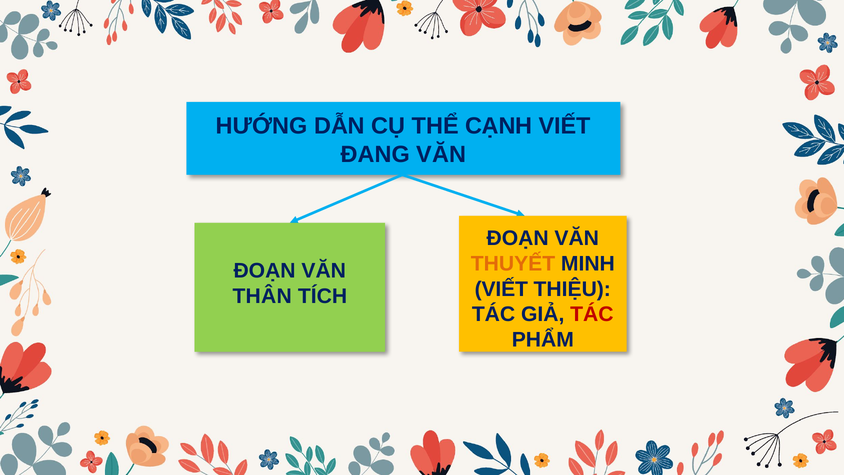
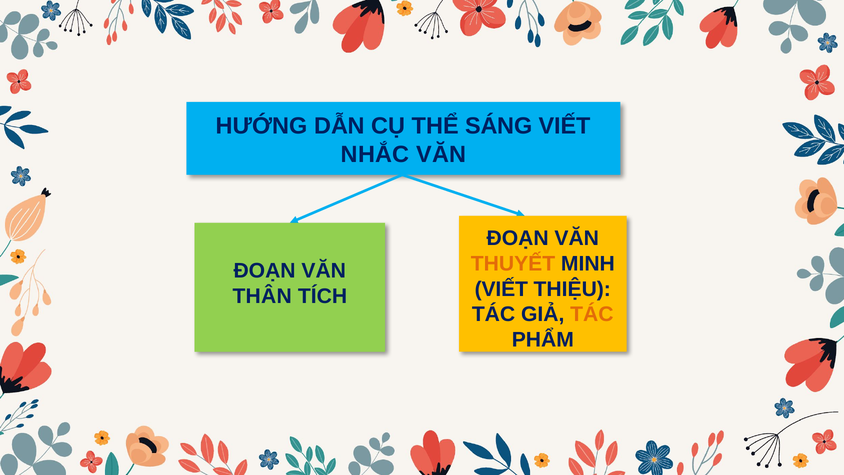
CẠNH: CẠNH -> SÁNG (499, 126)
ĐANG: ĐANG -> NHẮC (375, 154)
TÁC colour: red -> orange (592, 314)
